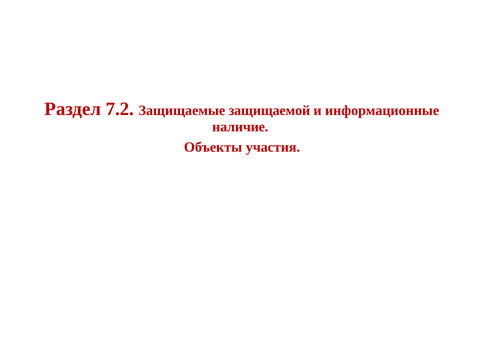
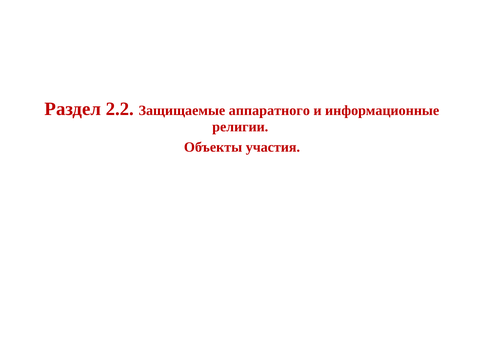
7.2: 7.2 -> 2.2 (120, 109)
защищаемой: защищаемой -> аппаратного (269, 111)
наличие: наличие -> религии (240, 127)
